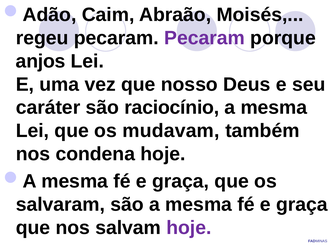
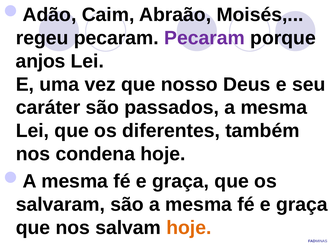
raciocínio: raciocínio -> passados (172, 108)
mudavam: mudavam -> diferentes (171, 131)
hoje colour: purple -> orange (189, 228)
